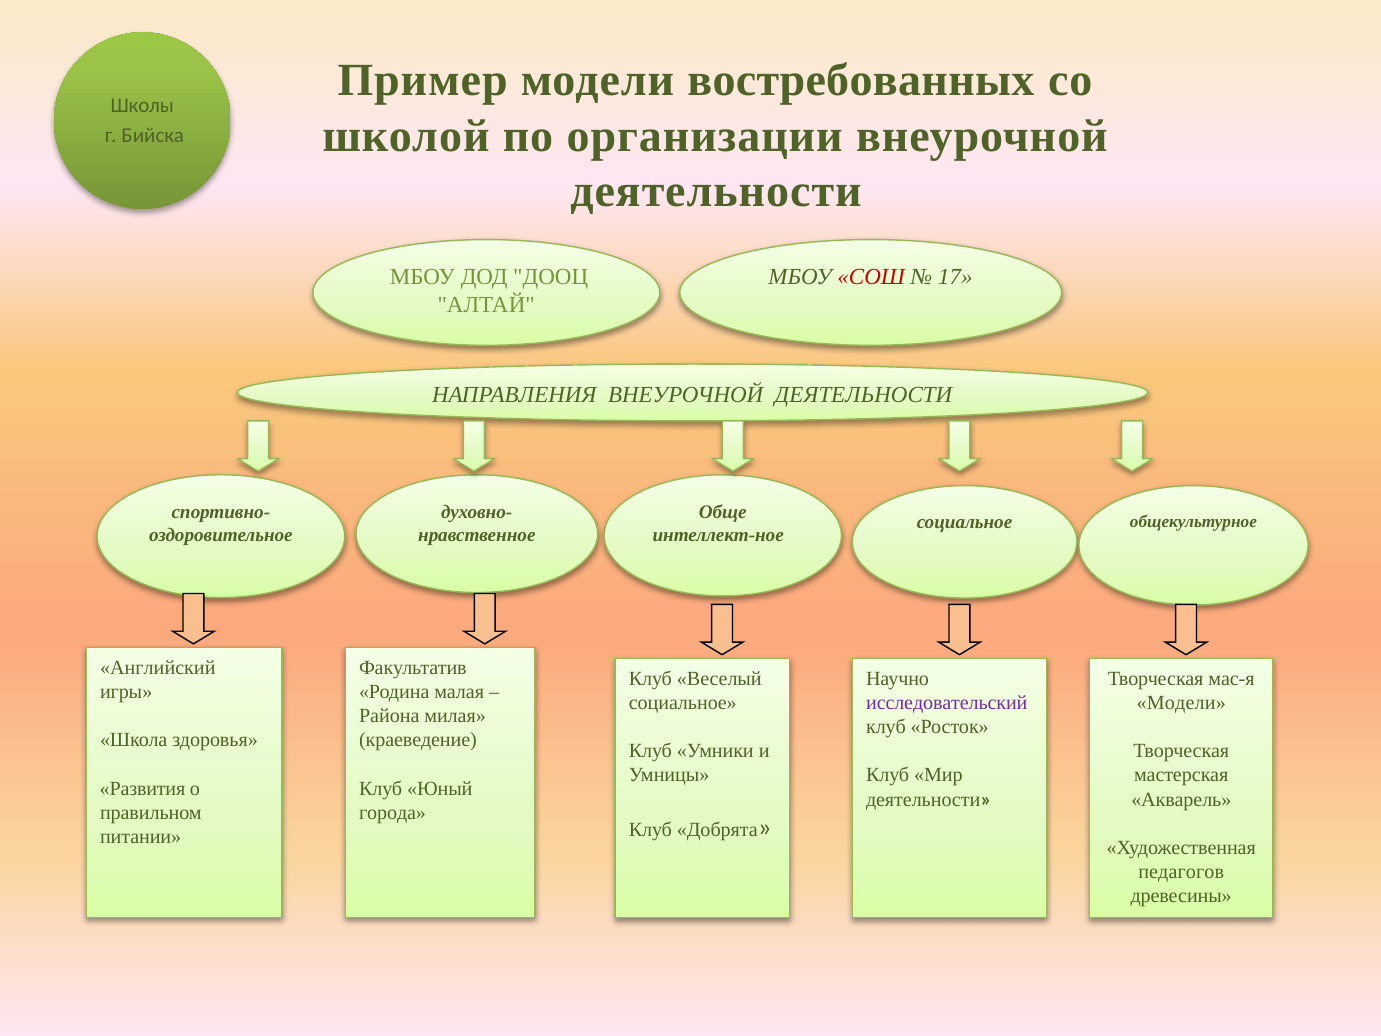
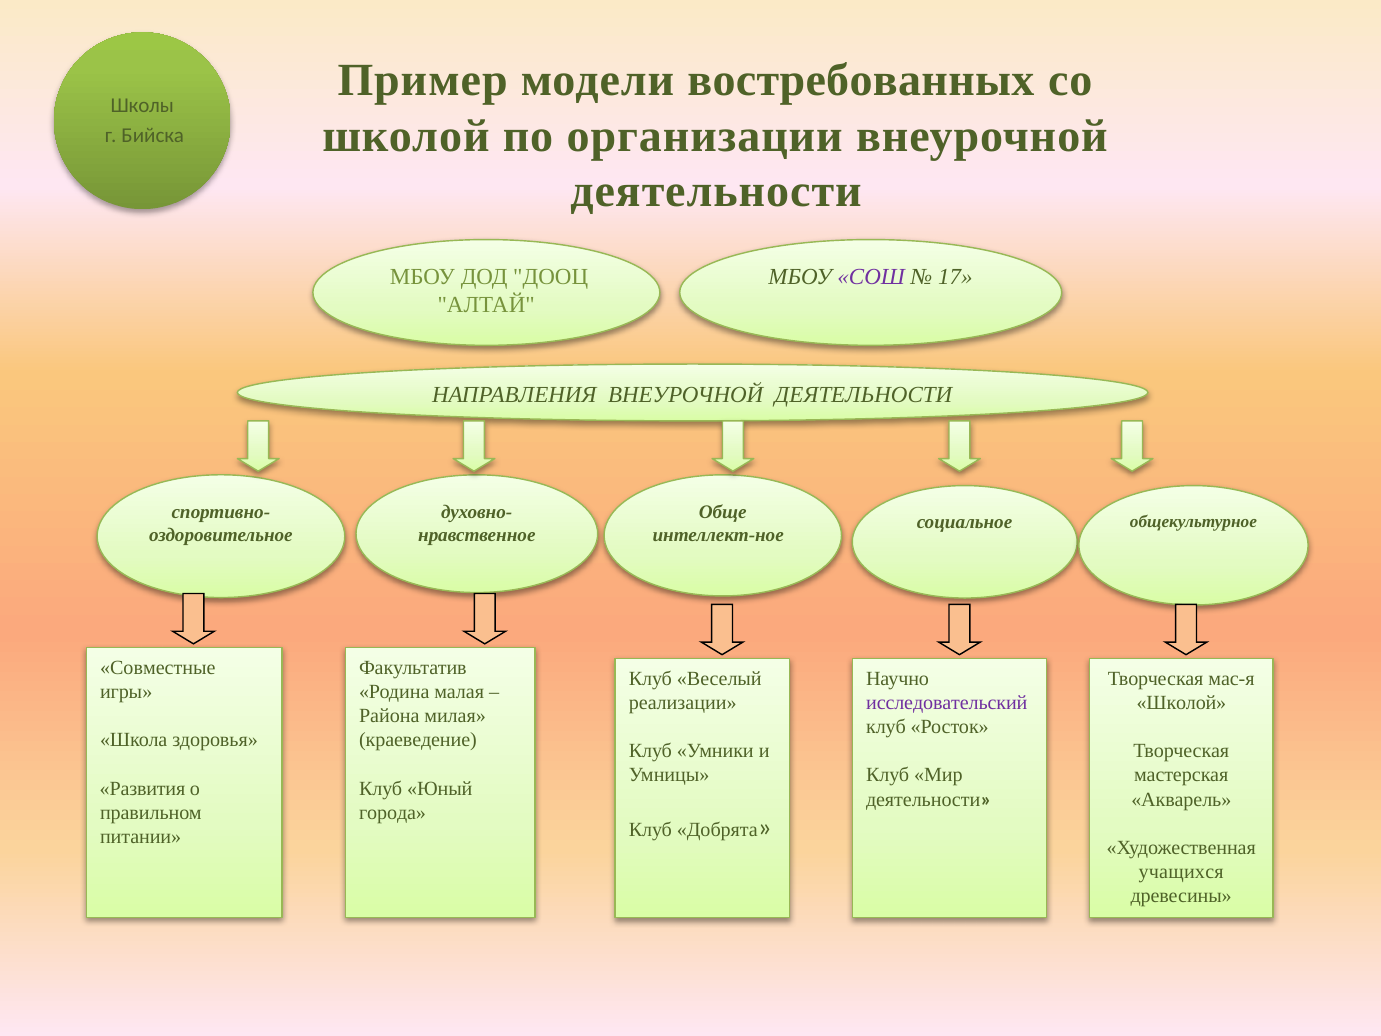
СОШ colour: red -> purple (871, 277)
Английский: Английский -> Совместные (158, 668)
социальное: социальное -> реализации (683, 703)
Модели: Модели -> Школой (1181, 703)
педагогов: педагогов -> учащихся (1181, 872)
